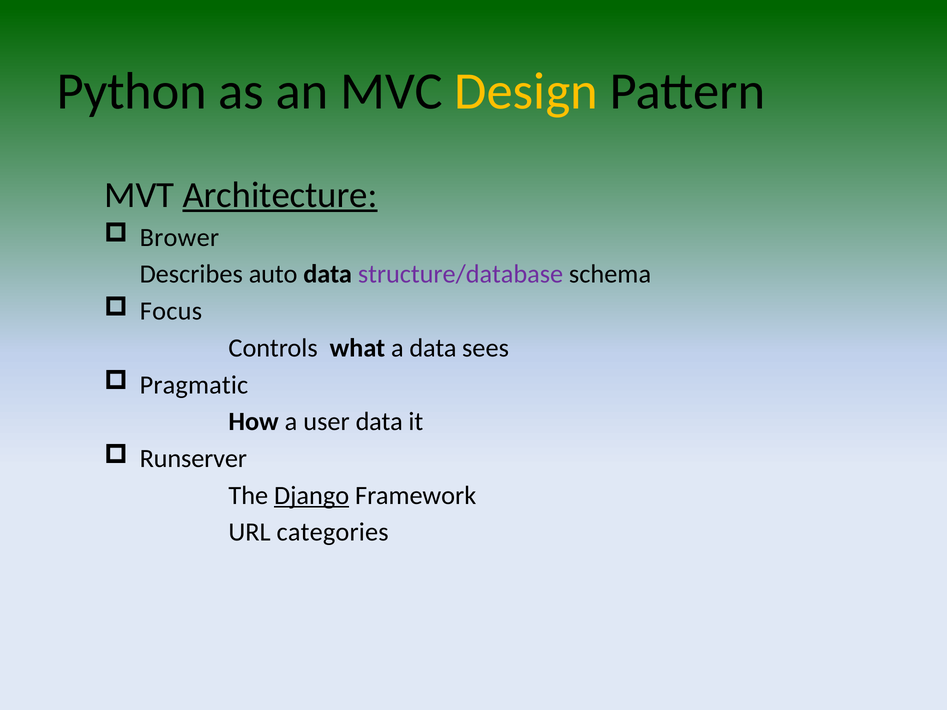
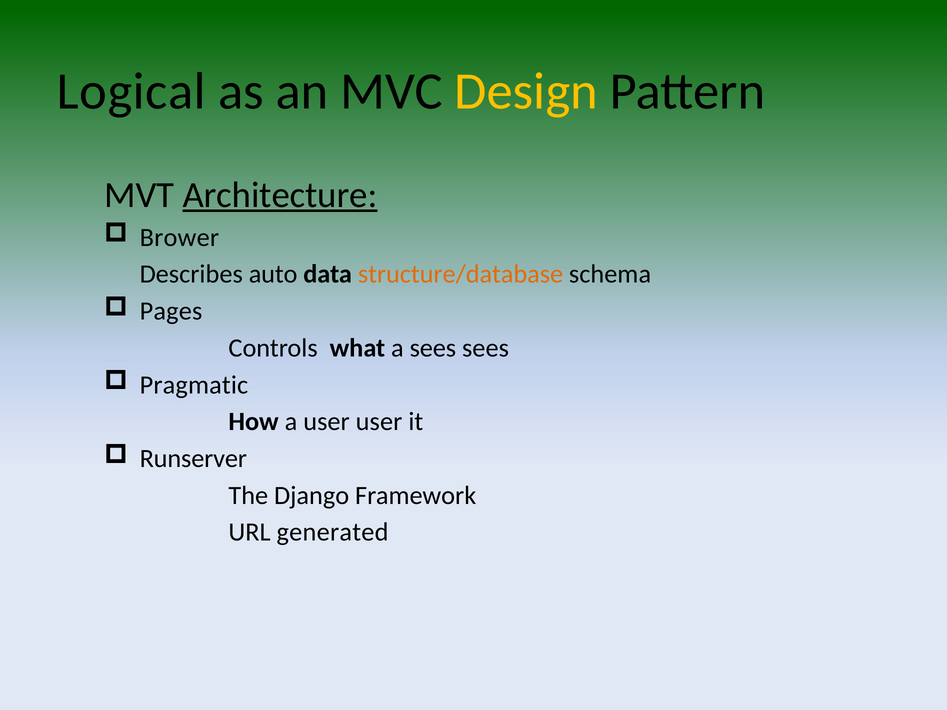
Python: Python -> Logical (131, 91)
structure/database colour: purple -> orange (461, 274)
Focus: Focus -> Pages (171, 311)
a data: data -> sees (433, 348)
user data: data -> user (379, 422)
Django underline: present -> none (312, 496)
categories: categories -> generated (333, 532)
